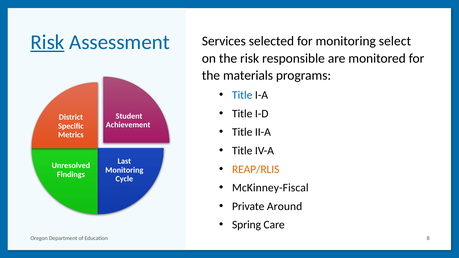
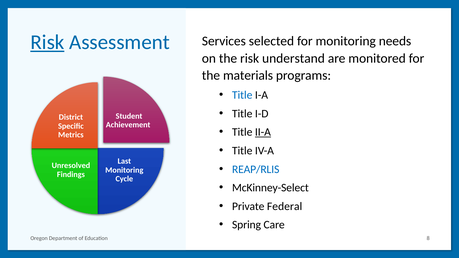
select: select -> needs (395, 41)
responsible: responsible -> understand (293, 58)
II-A underline: none -> present (263, 132)
REAP/RLIS colour: orange -> blue (256, 169)
McKinney-Fiscal: McKinney-Fiscal -> McKinney-Select (270, 188)
Around: Around -> Federal (285, 206)
